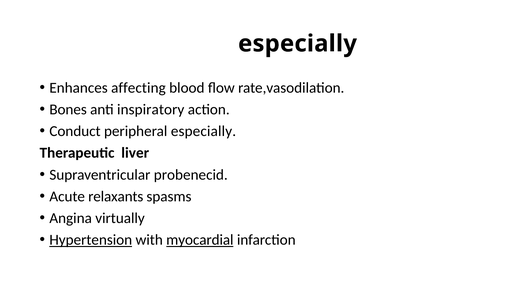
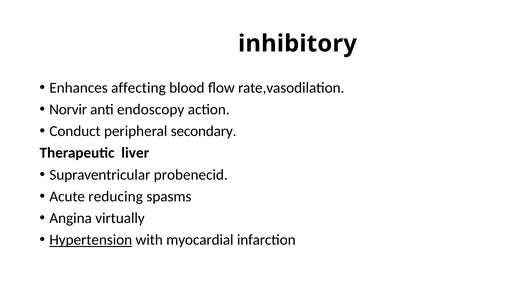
especially: especially -> inhibitory (298, 44)
Bones: Bones -> Norvir (68, 110)
inspiratory: inspiratory -> endoscopy (151, 110)
peripheral especially: especially -> secondary (204, 131)
relaxants: relaxants -> reducing (116, 197)
myocardial underline: present -> none (200, 240)
